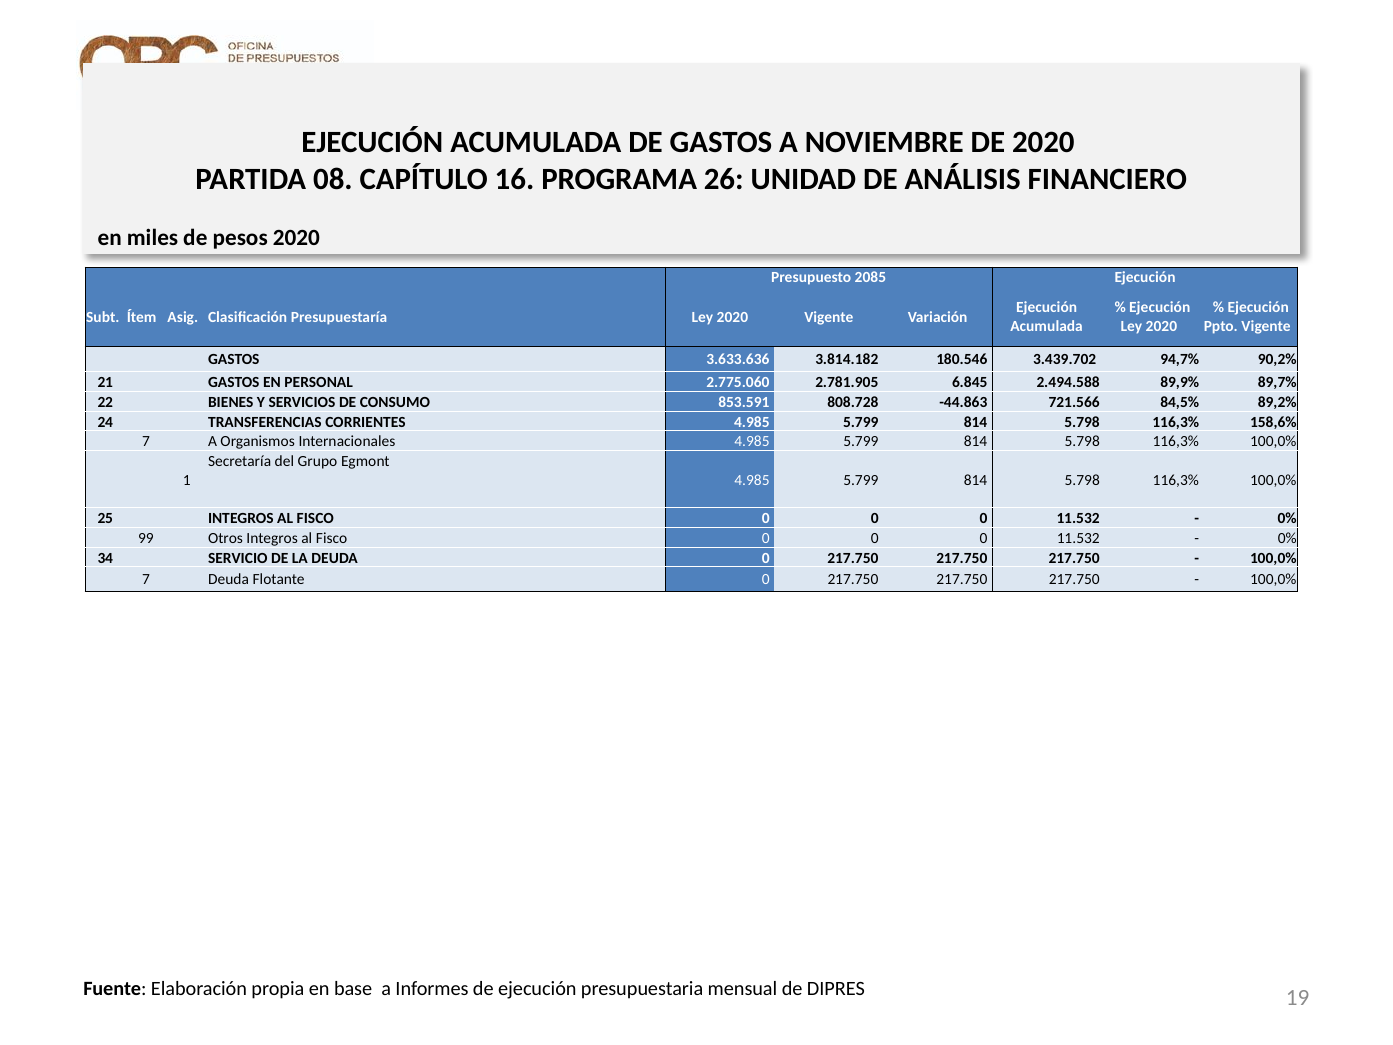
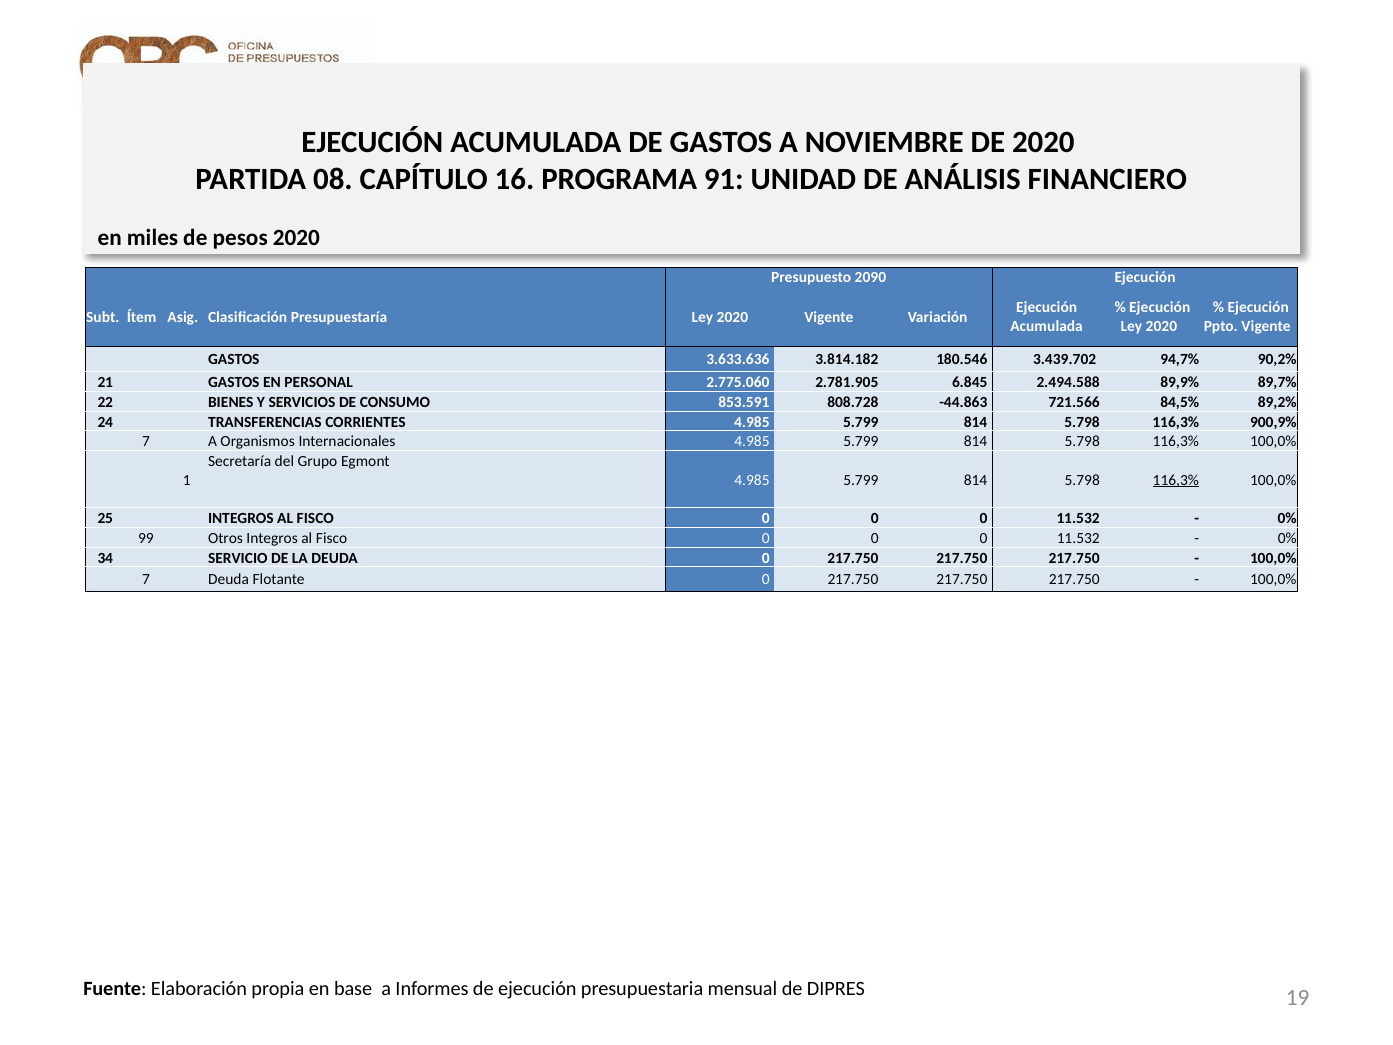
26: 26 -> 91 (724, 179)
2085: 2085 -> 2090 (870, 278)
158,6%: 158,6% -> 900,9% (1273, 422)
116,3% underline: none -> present (1176, 480)
